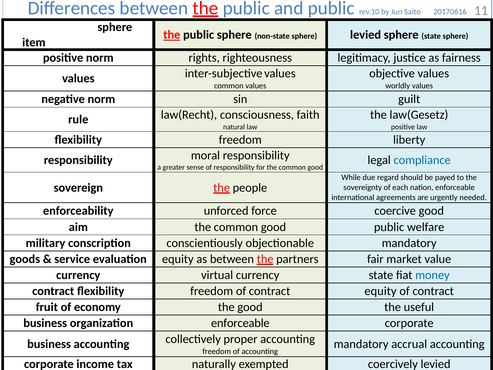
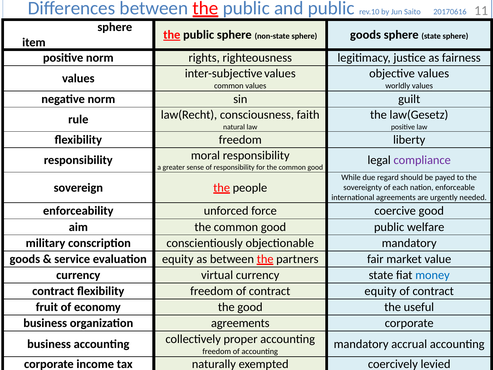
sphere levied: levied -> goods (366, 35)
compliance colour: blue -> purple (422, 160)
organization enforceable: enforceable -> agreements (240, 323)
